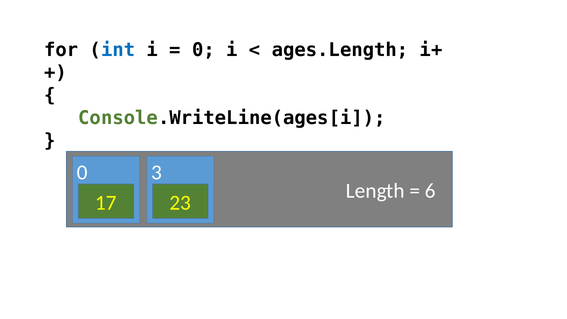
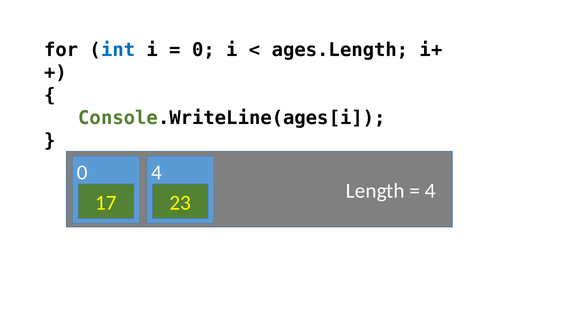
0 3: 3 -> 4 (156, 173)
6: 6 -> 4 (430, 191)
